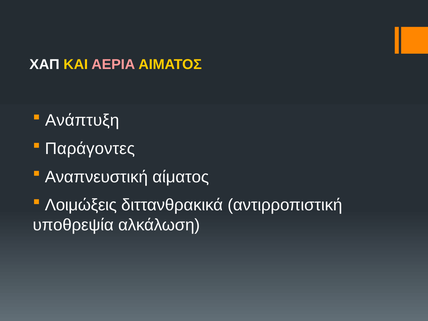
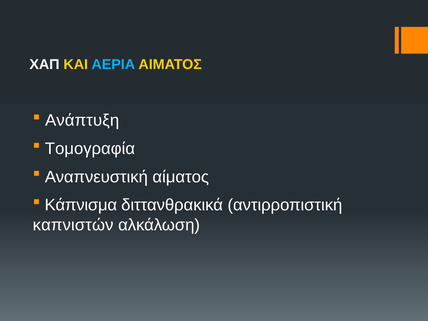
ΑΕΡΙΑ colour: pink -> light blue (113, 64)
Παράγοντες: Παράγοντες -> Τομογραφία (90, 149)
Λοιμώξεις: Λοιμώξεις -> Κάπνισμα (81, 205)
υποθρεψία: υποθρεψία -> καπνιστών (73, 225)
